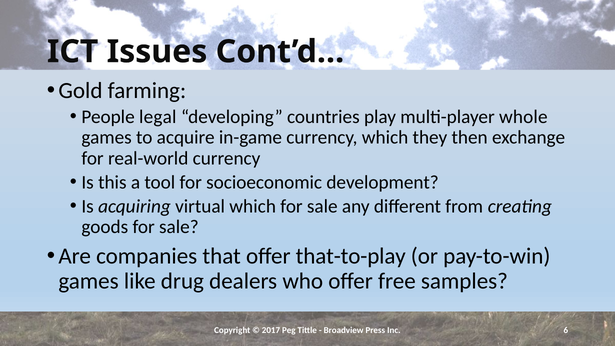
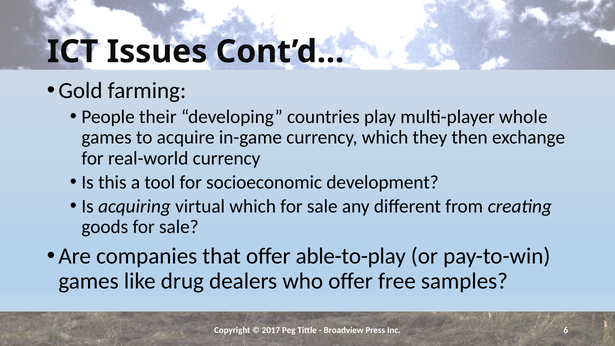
legal: legal -> their (158, 117)
that-to-play: that-to-play -> able-to-play (351, 256)
